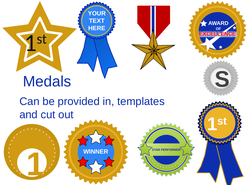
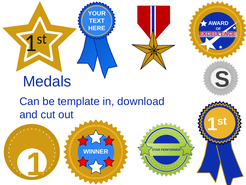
provided: provided -> template (79, 101)
templates: templates -> download (141, 101)
